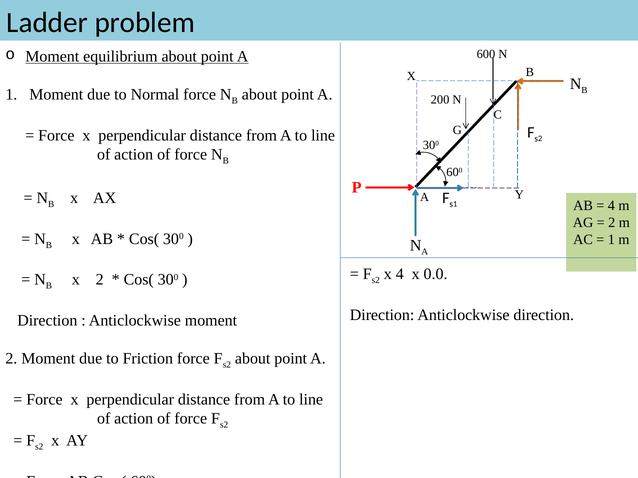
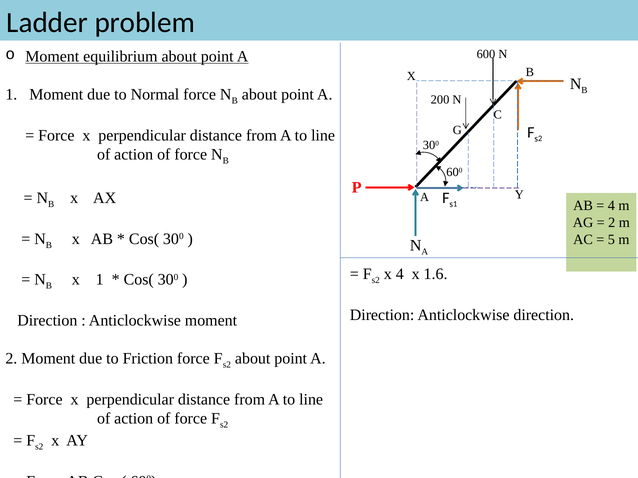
1: 1 -> 5 (611, 240)
0.0: 0.0 -> 1.6 (436, 274)
x 2: 2 -> 1 (100, 280)
